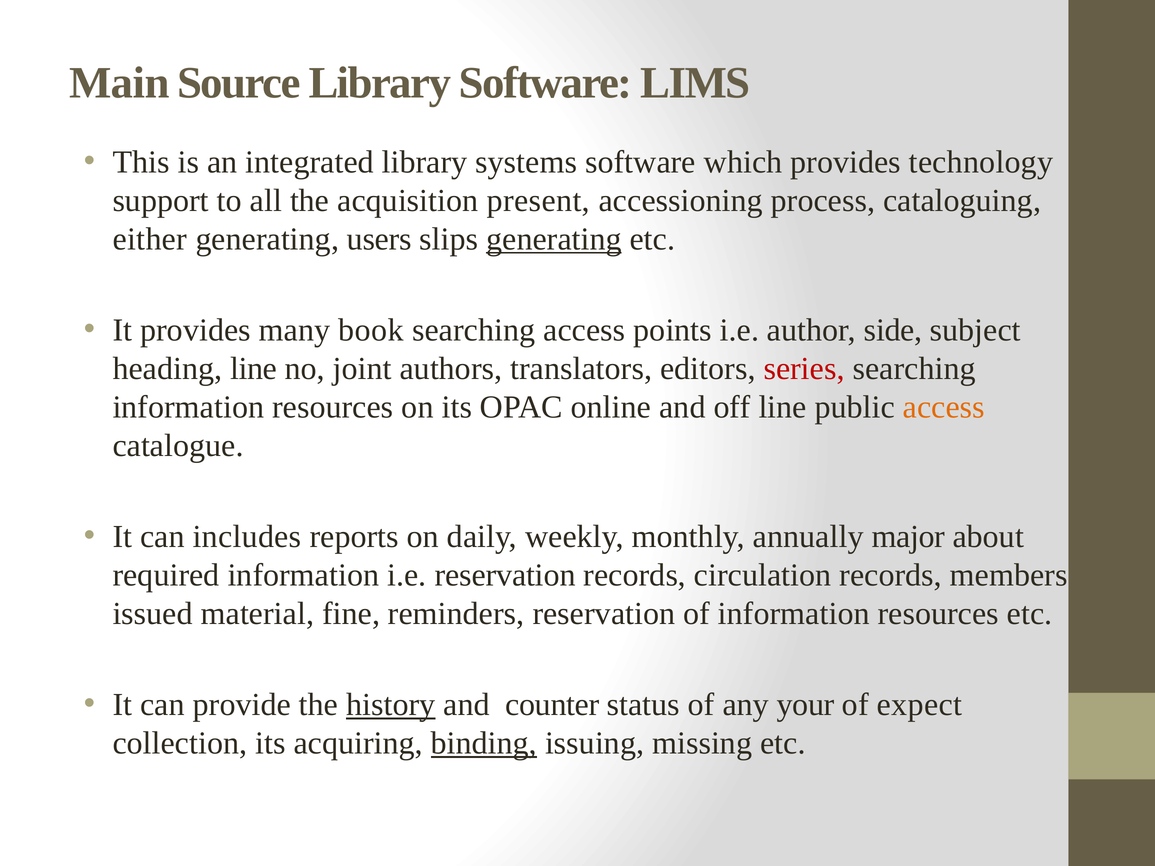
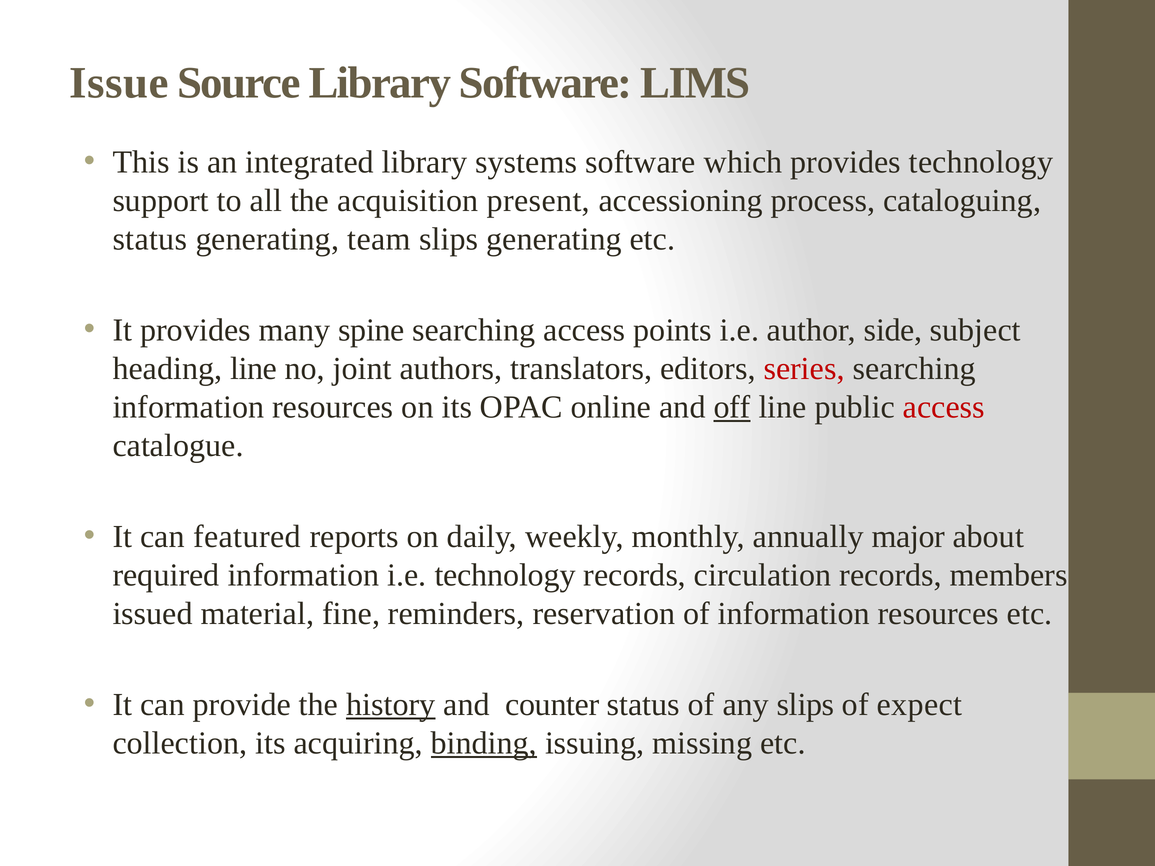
Main: Main -> Issue (119, 83)
either: either -> status (150, 239)
users: users -> team (379, 239)
generating underline: present -> none (554, 239)
book: book -> spine (371, 330)
off underline: none -> present (732, 407)
access colour: orange -> red (944, 407)
includes: includes -> featured (247, 537)
i.e reservation: reservation -> technology (505, 575)
any your: your -> slips (806, 705)
